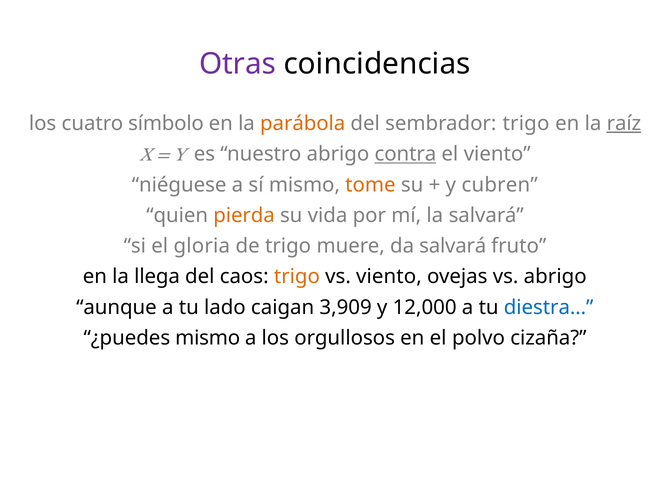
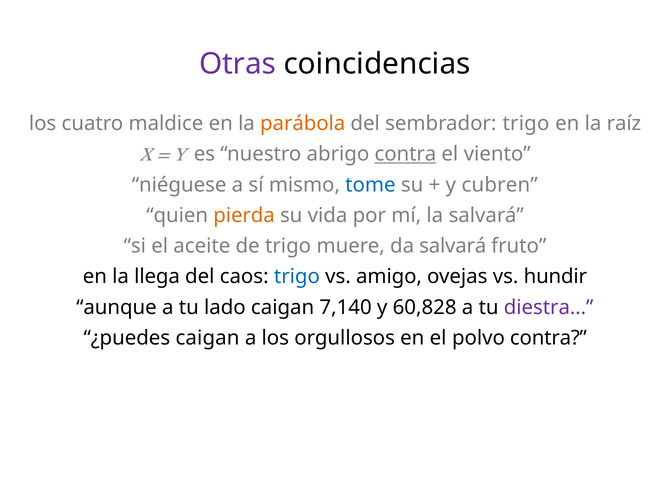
símbolo: símbolo -> maldice (166, 124)
raíz underline: present -> none (624, 124)
tome colour: orange -> blue (370, 185)
gloria: gloria -> aceite (202, 246)
trigo colour: orange -> blue (297, 277)
vs viento: viento -> amigo (389, 277)
vs abrigo: abrigo -> hundir (555, 277)
3,909: 3,909 -> 7,140 (346, 308)
12,000: 12,000 -> 60,828 (425, 308)
diestra… colour: blue -> purple (549, 308)
¿puedes mismo: mismo -> caigan (208, 338)
polvo cizaña: cizaña -> contra (548, 338)
